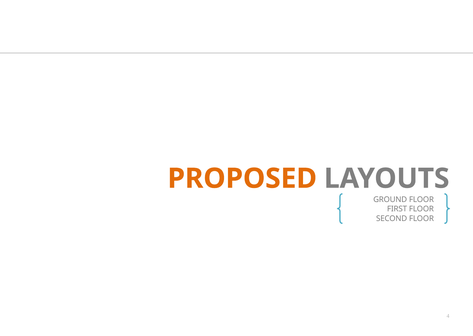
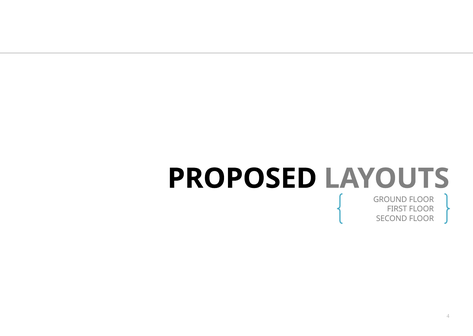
PROPOSED colour: orange -> black (242, 179)
